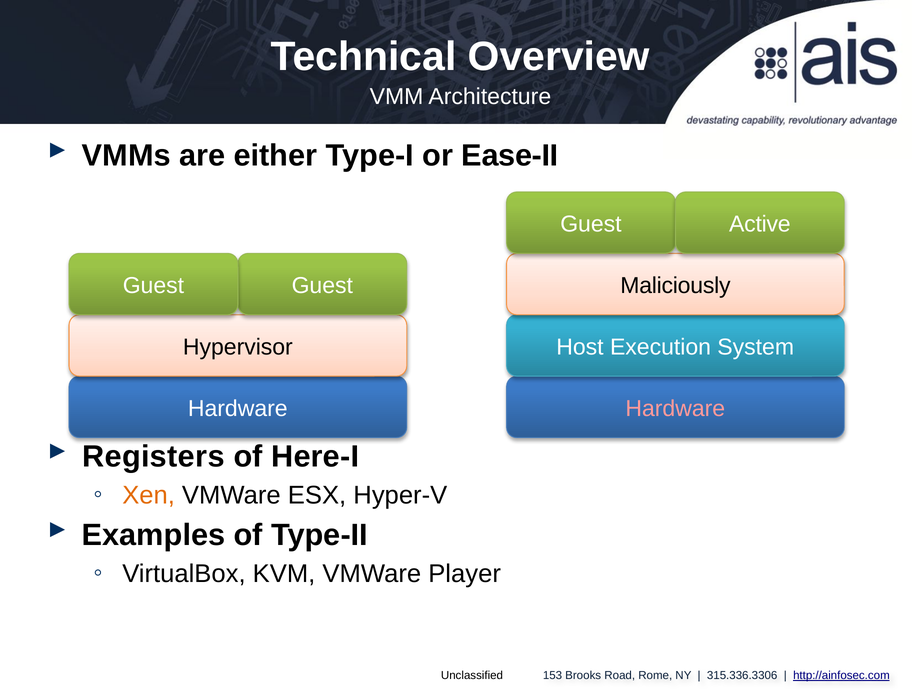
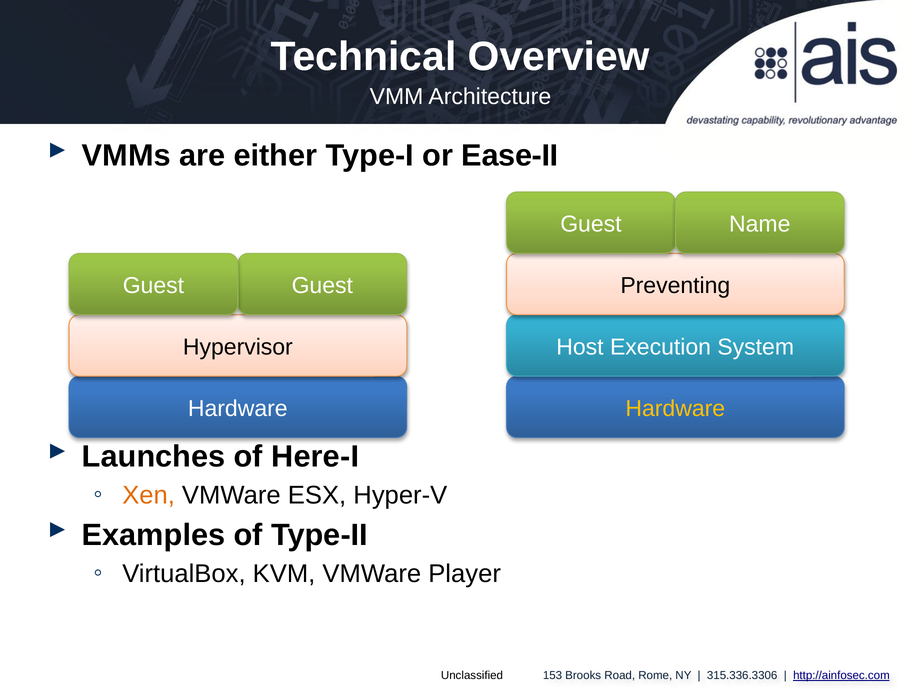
Active: Active -> Name (760, 224)
Maliciously: Maliciously -> Preventing (675, 286)
Hardware colour: pink -> yellow (675, 408)
Registers: Registers -> Launches (154, 456)
